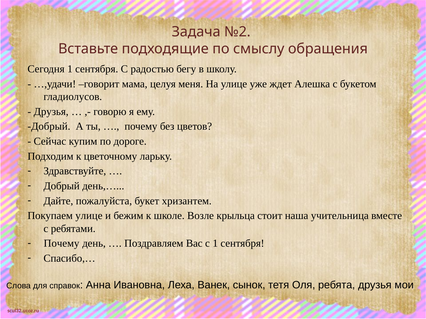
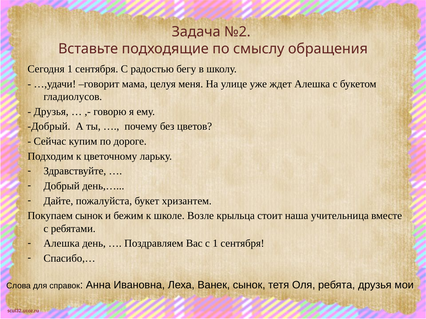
Покупаем улице: улице -> сынок (89, 216)
Почему: Почему -> Алешка (62, 244)
